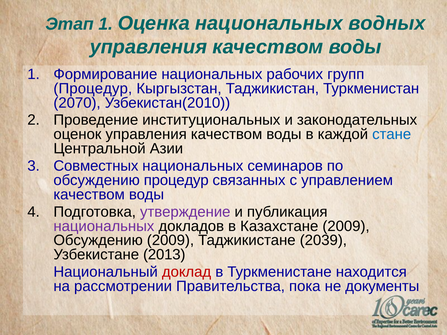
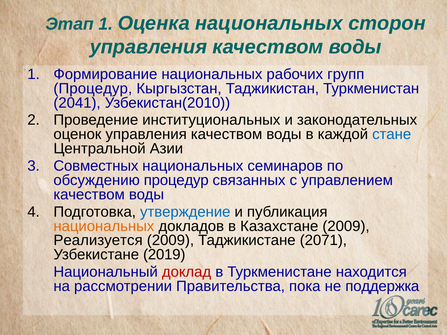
водных: водных -> сторон (387, 23)
2070: 2070 -> 2041 (77, 103)
утверждение colour: purple -> blue (185, 212)
национальных colour: purple -> orange (104, 226)
Обсуждению: Обсуждению -> Реализуется (98, 241)
2039: 2039 -> 2071 (323, 241)
2013: 2013 -> 2019 (164, 255)
документы: документы -> поддержка (382, 286)
